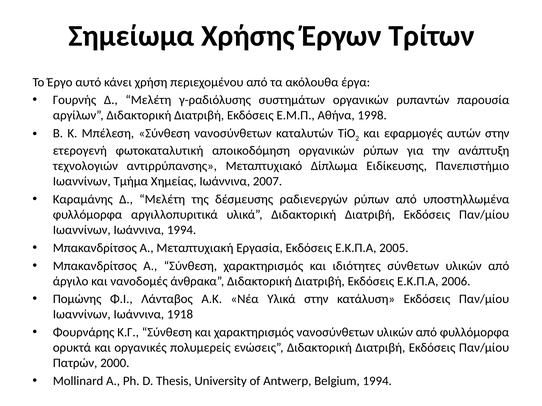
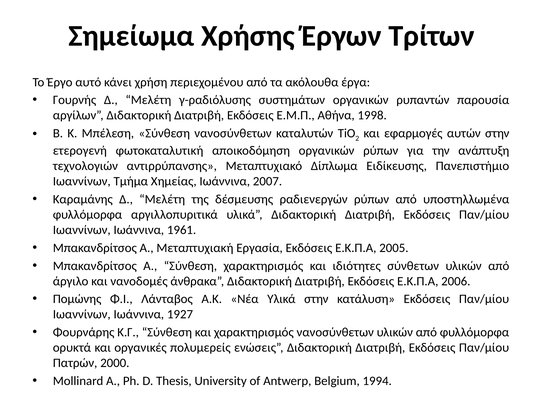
Ιωάννινα 1994: 1994 -> 1961 (182, 230)
1918: 1918 -> 1927 (180, 315)
